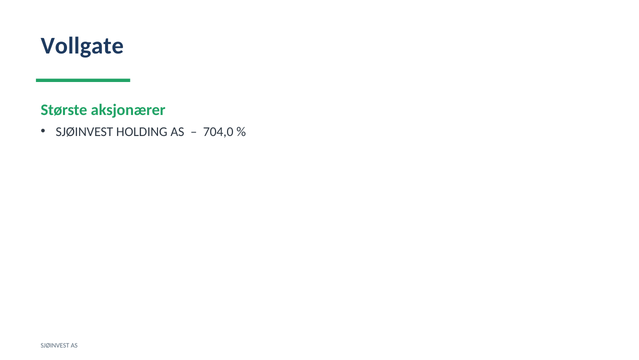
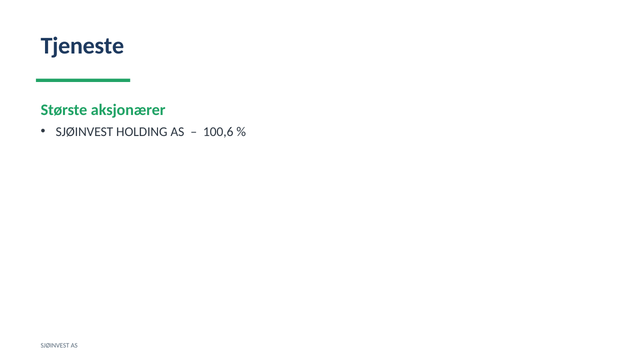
Vollgate: Vollgate -> Tjeneste (82, 46)
704,0: 704,0 -> 100,6 (218, 131)
